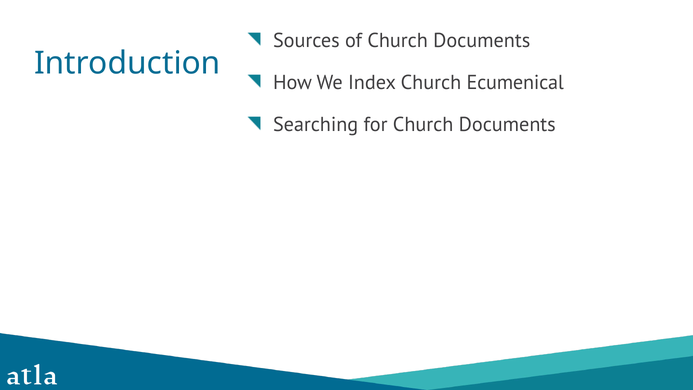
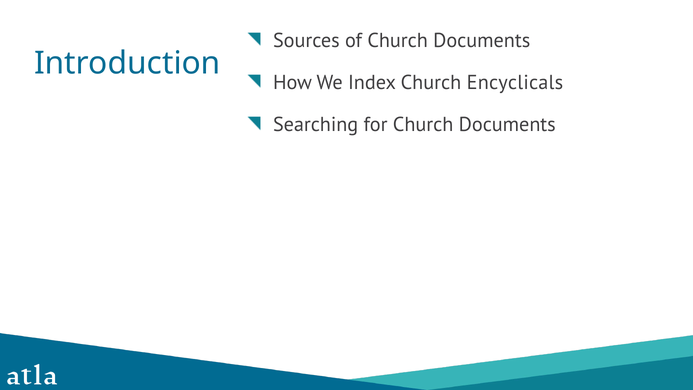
Ecumenical: Ecumenical -> Encyclicals (515, 82)
